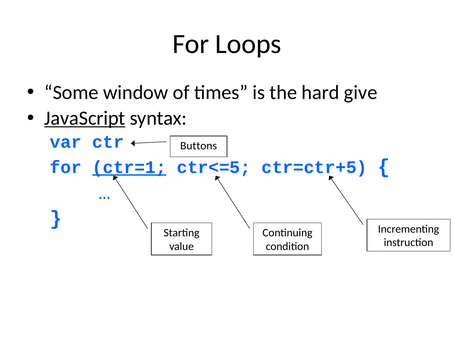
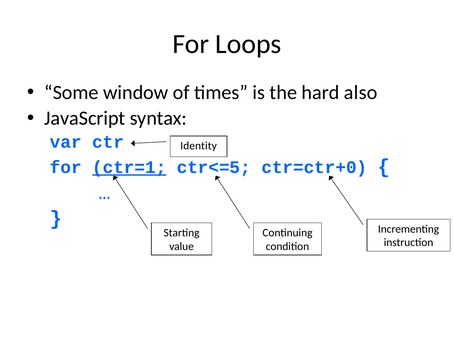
give: give -> also (361, 93)
JavaScript underline: present -> none (85, 118)
Buttons: Buttons -> Identity (199, 146)
ctr=ctr+5: ctr=ctr+5 -> ctr=ctr+0 (314, 168)
